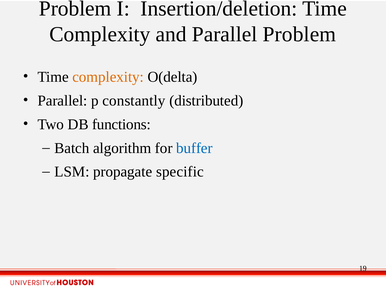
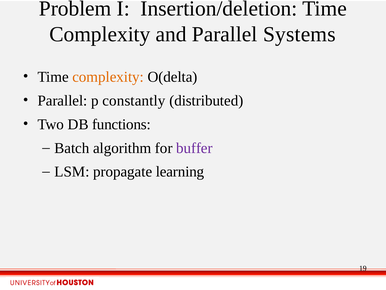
Parallel Problem: Problem -> Systems (299, 34)
buffer colour: blue -> purple (194, 148)
specific: specific -> learning (180, 171)
